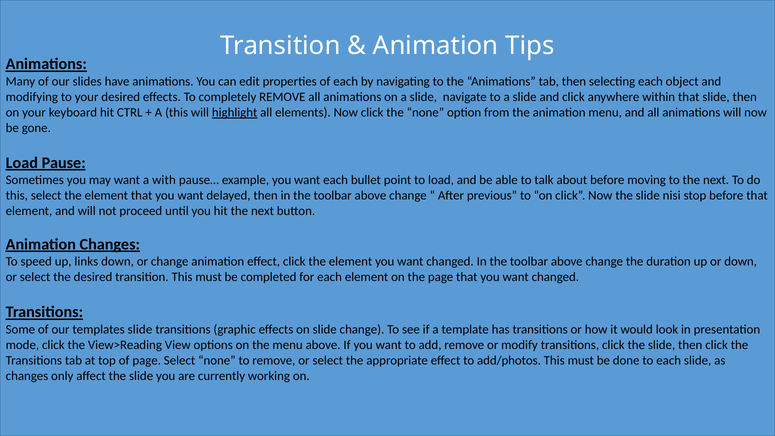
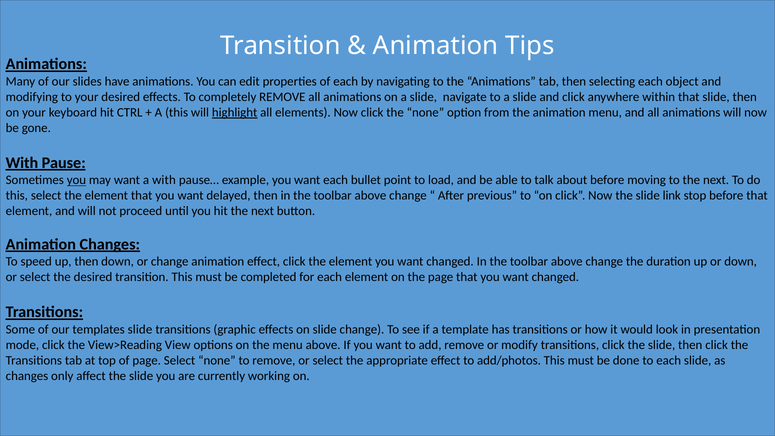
Load: Load -> With (22, 163)
you underline: none -> present (76, 180)
nisi: nisi -> link (672, 196)
up links: links -> then (86, 261)
